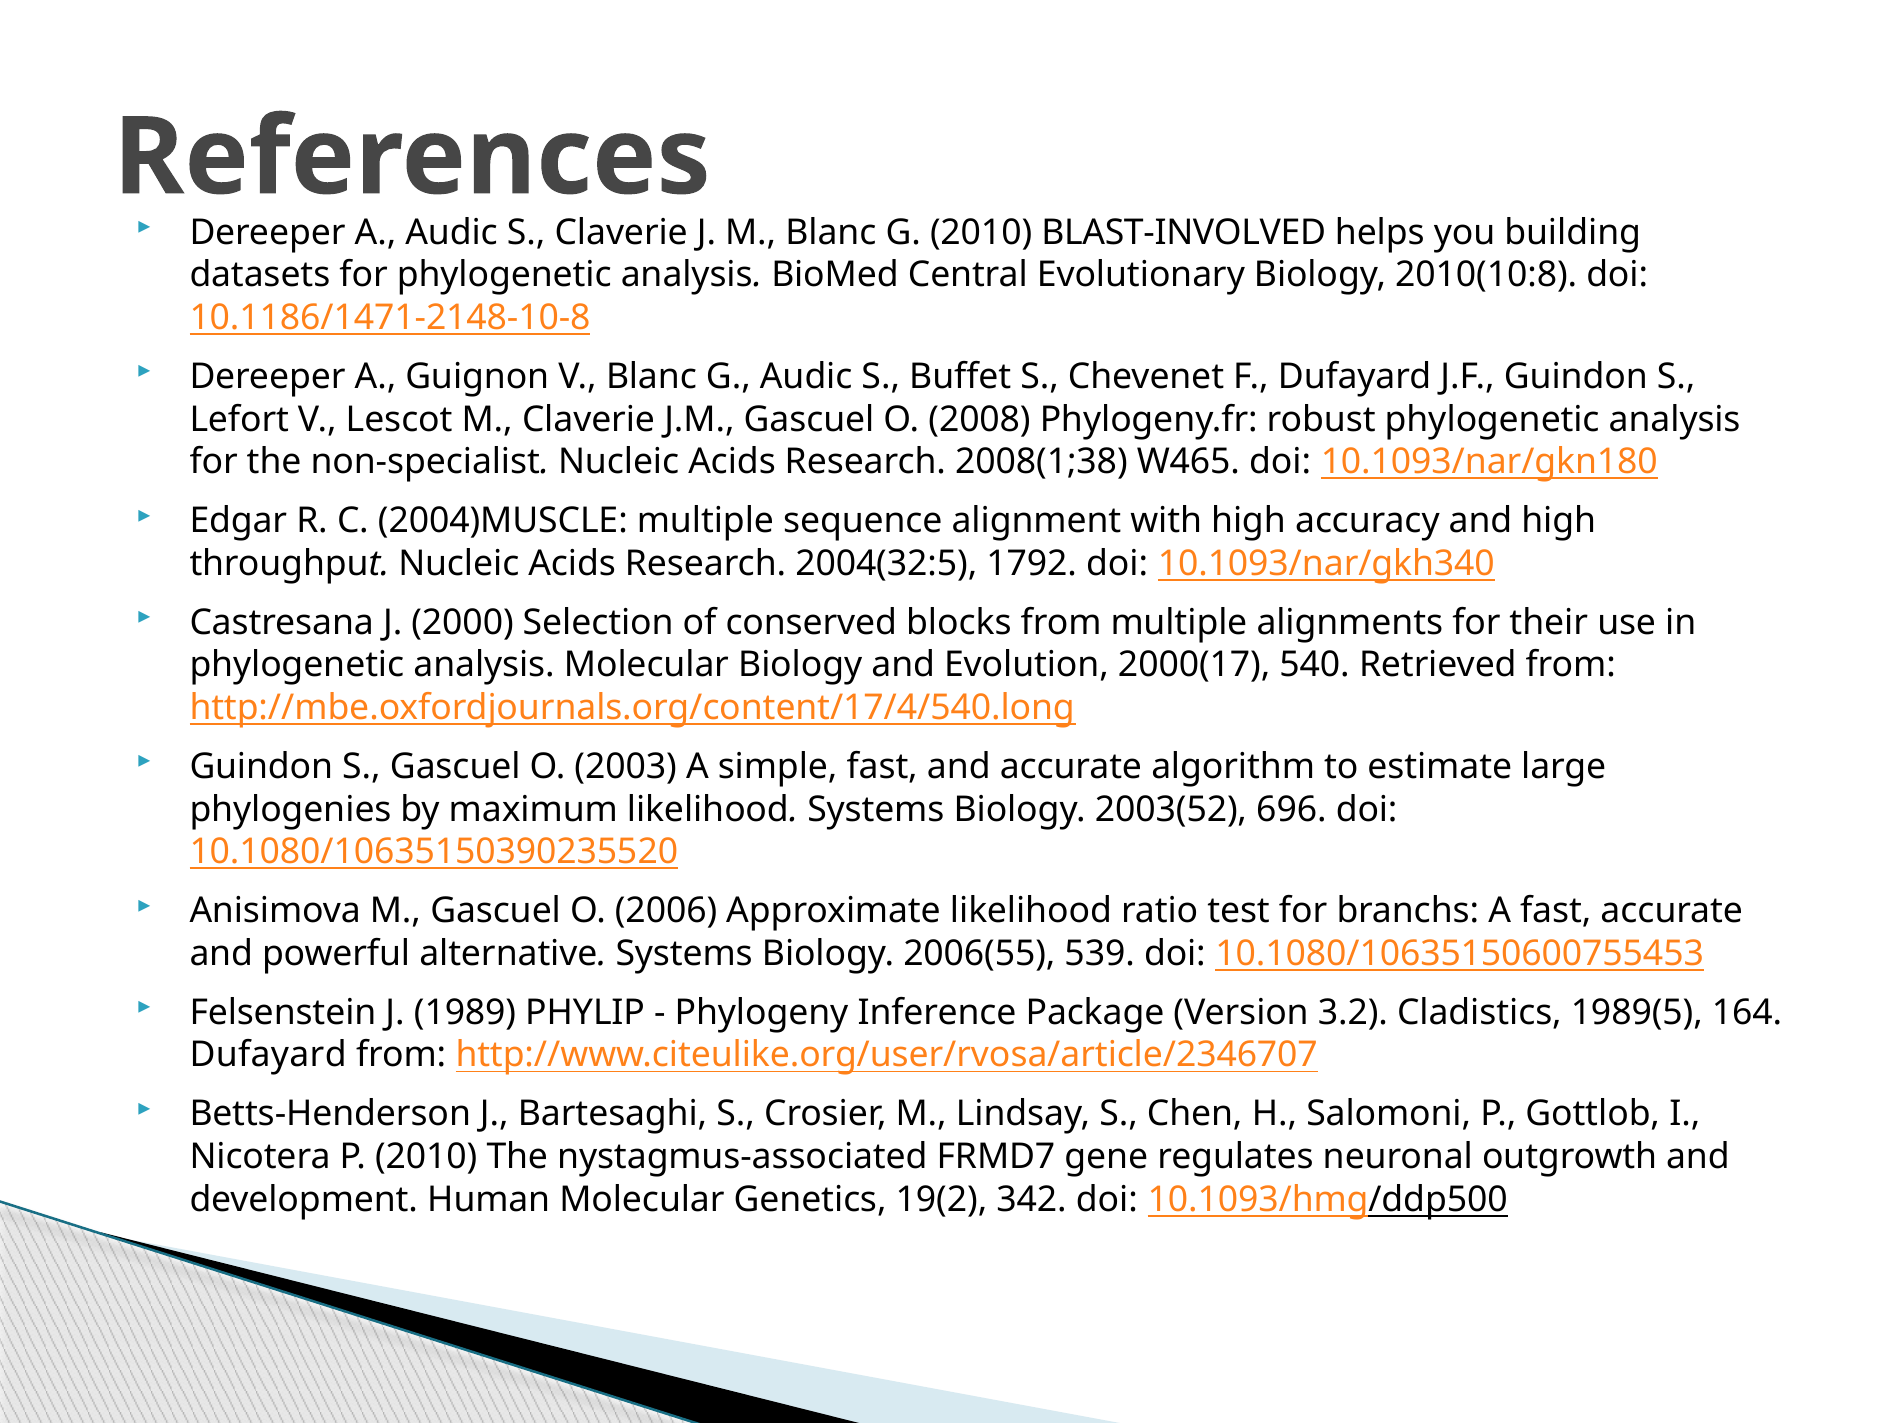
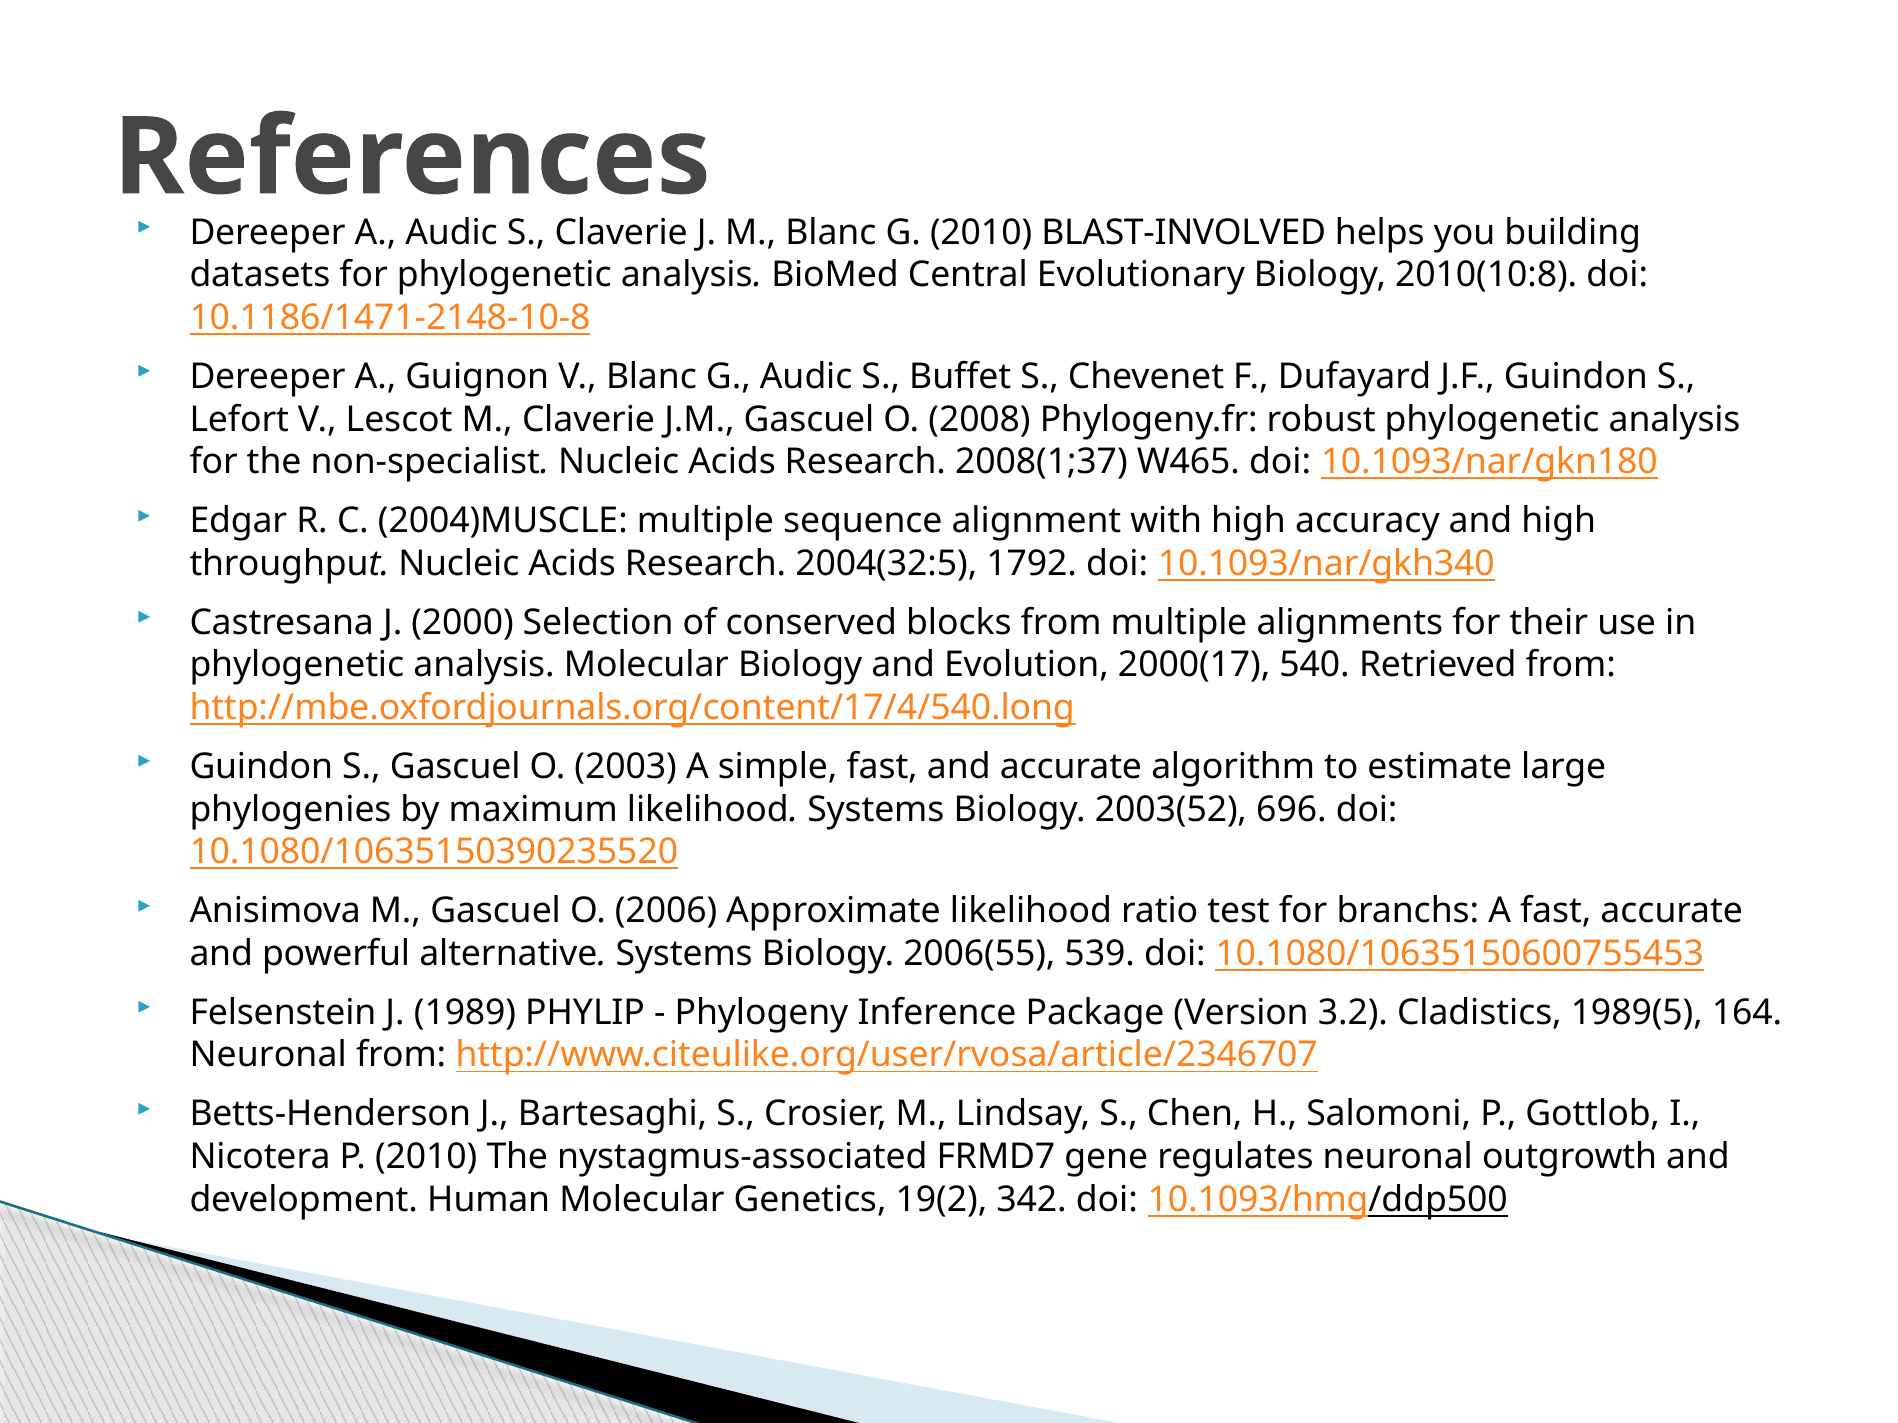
2008(1;38: 2008(1;38 -> 2008(1;37 (1041, 462)
Dufayard: Dufayard -> Neuronal (268, 1056)
